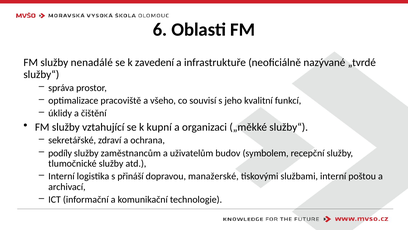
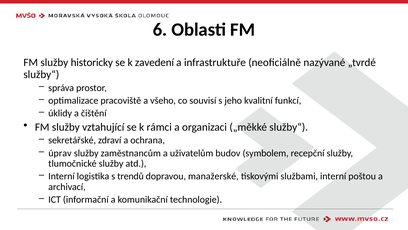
nenadálé: nenadálé -> historicky (92, 62)
kupní: kupní -> rámci (159, 127)
podíly: podíly -> úprav (60, 153)
přináší: přináší -> trendů (131, 176)
